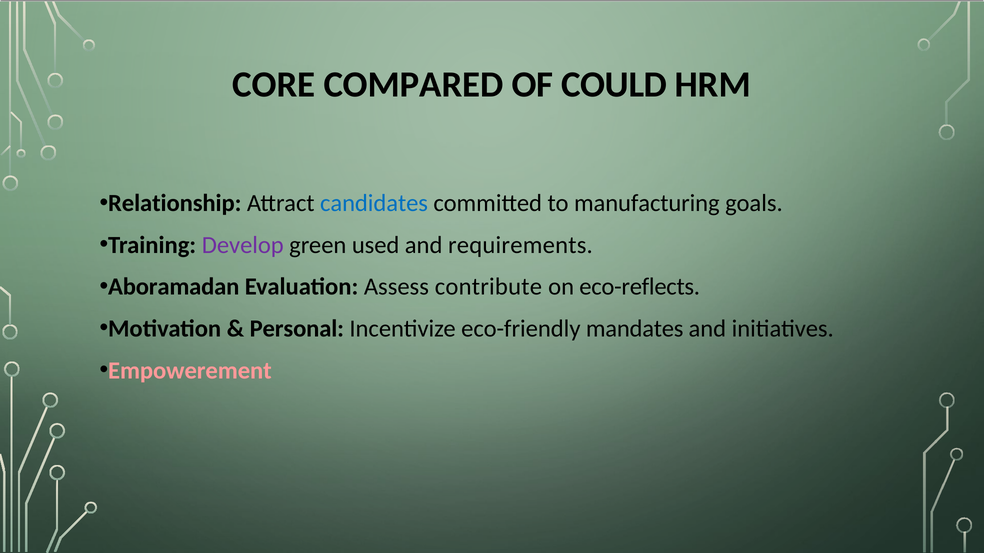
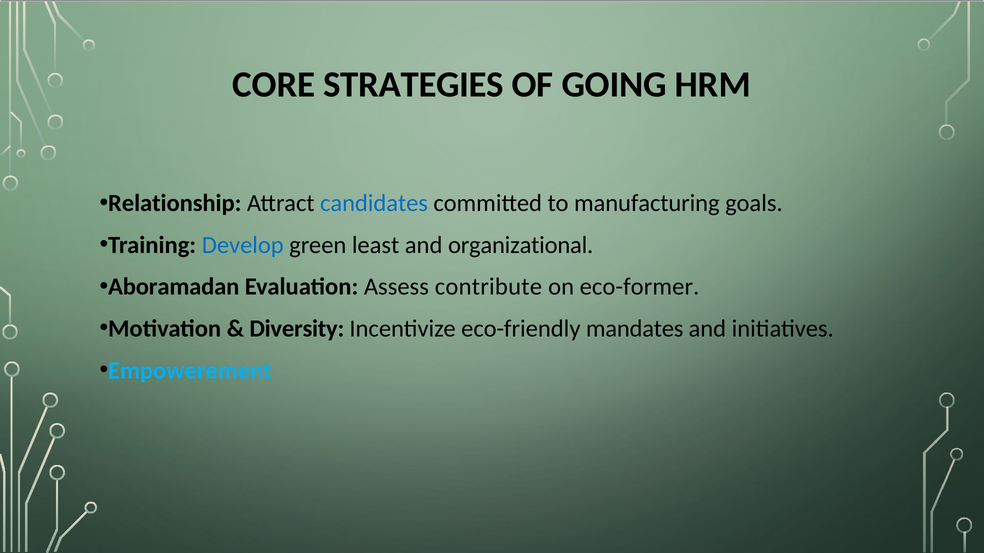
COMPARED: COMPARED -> STRATEGIES (414, 85)
COULD: COULD -> GOING (614, 85)
Develop colour: purple -> blue (243, 245)
used: used -> least (376, 245)
requirements: requirements -> organizational (521, 245)
eco-reflects: eco-reflects -> eco-former (640, 287)
Personal: Personal -> Diversity (297, 329)
Empowerement colour: pink -> light blue (190, 371)
